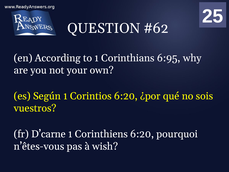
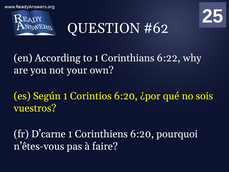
6:95: 6:95 -> 6:22 (169, 58)
wish: wish -> faire (105, 146)
